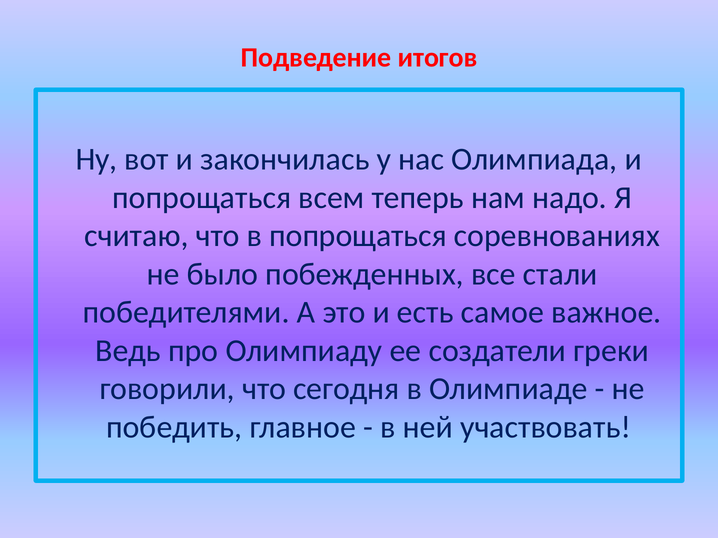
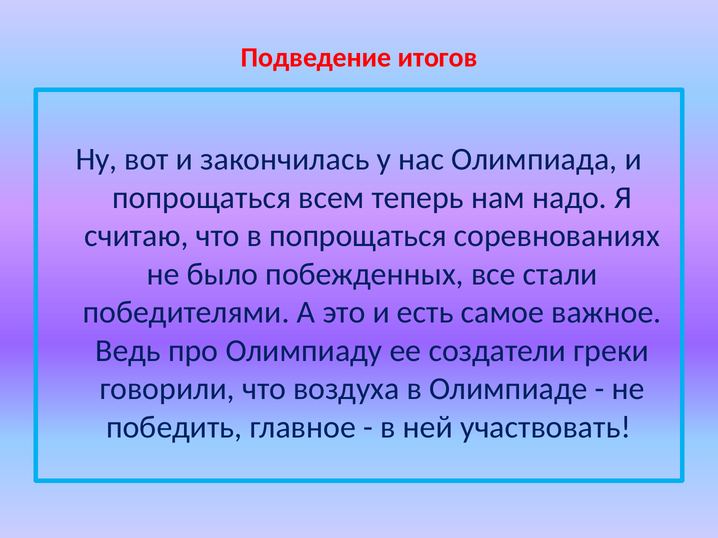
сегодня: сегодня -> воздуха (346, 389)
